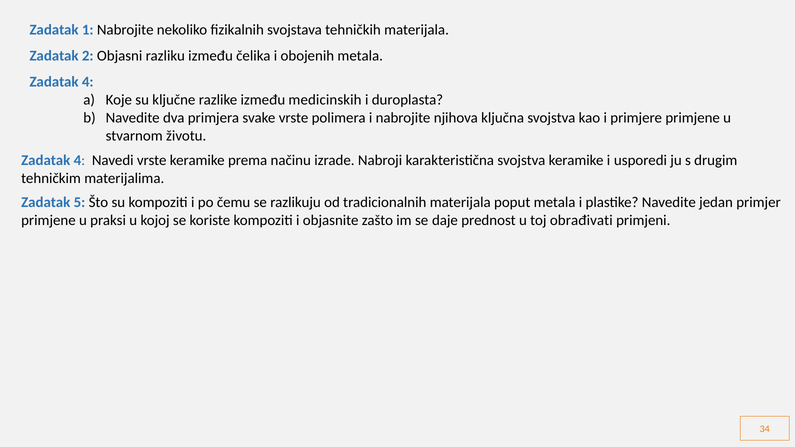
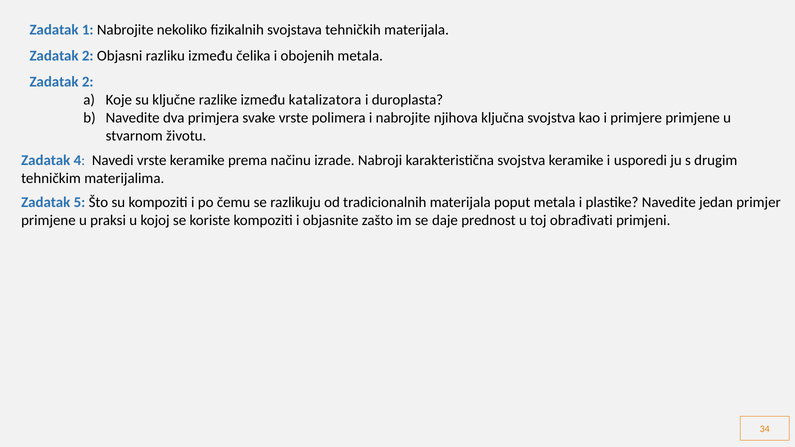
4: 4 -> 2 (88, 82)
medicinskih: medicinskih -> katalizatora (325, 100)
